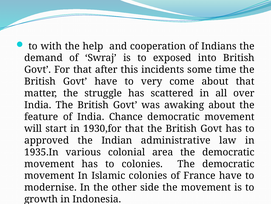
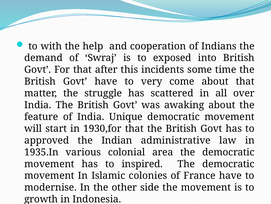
Chance: Chance -> Unique (126, 116)
to colonies: colonies -> inspired (142, 163)
